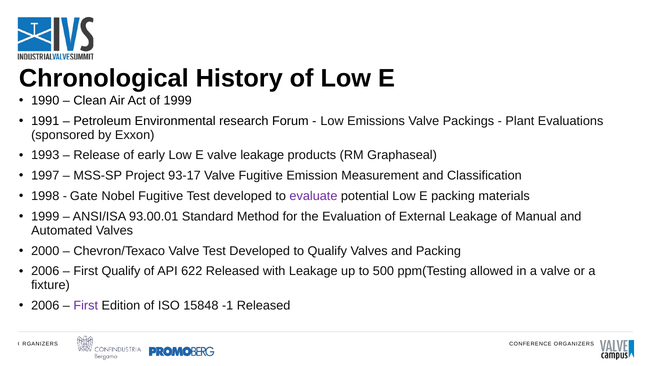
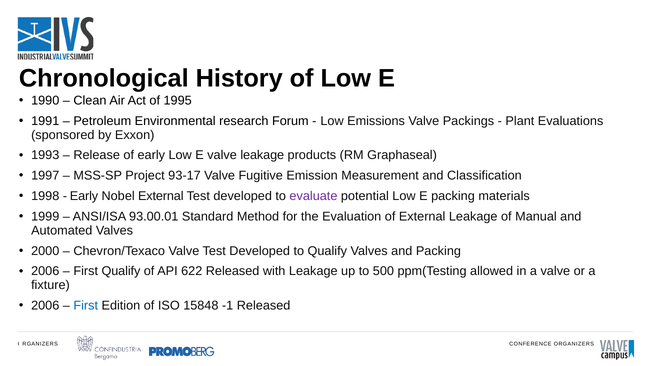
of 1999: 1999 -> 1995 (178, 101)
Gate: Gate -> Early (84, 196)
Nobel Fugitive: Fugitive -> External (161, 196)
First colour: purple -> blue (86, 306)
